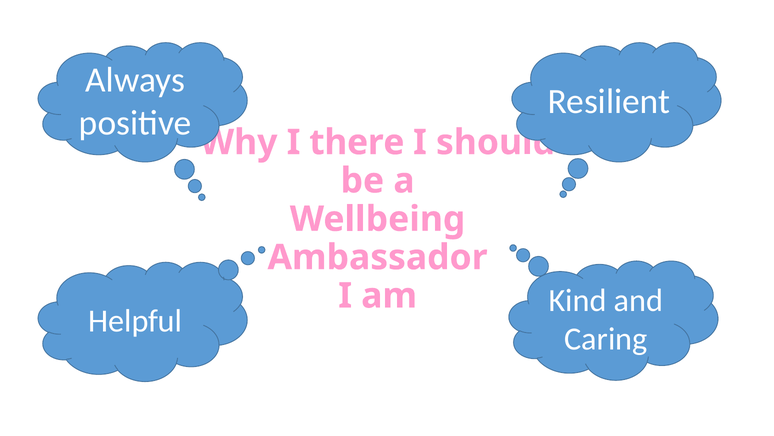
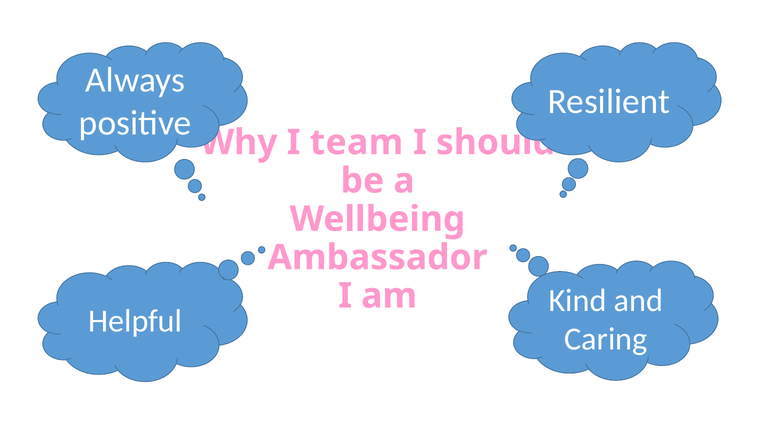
there: there -> team (357, 142)
